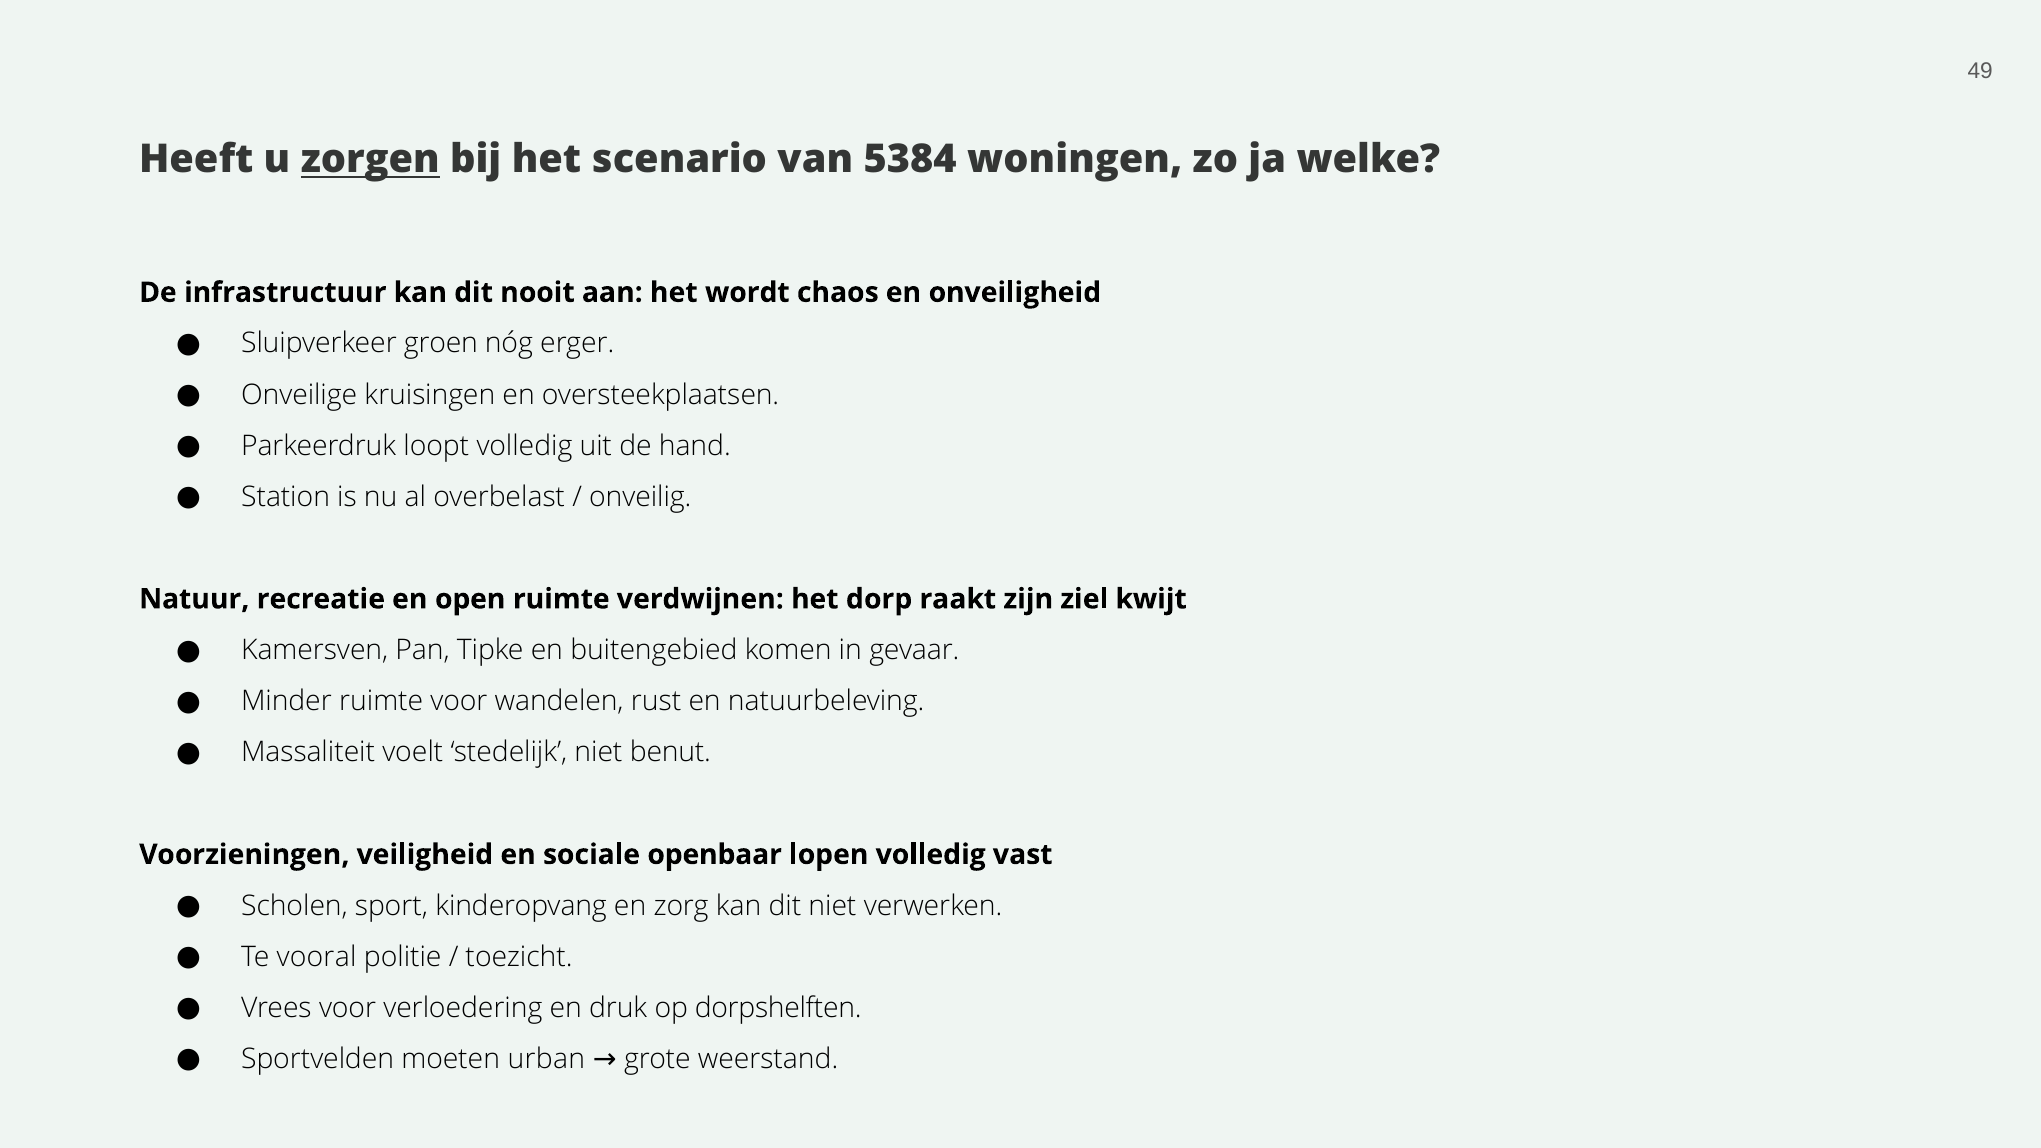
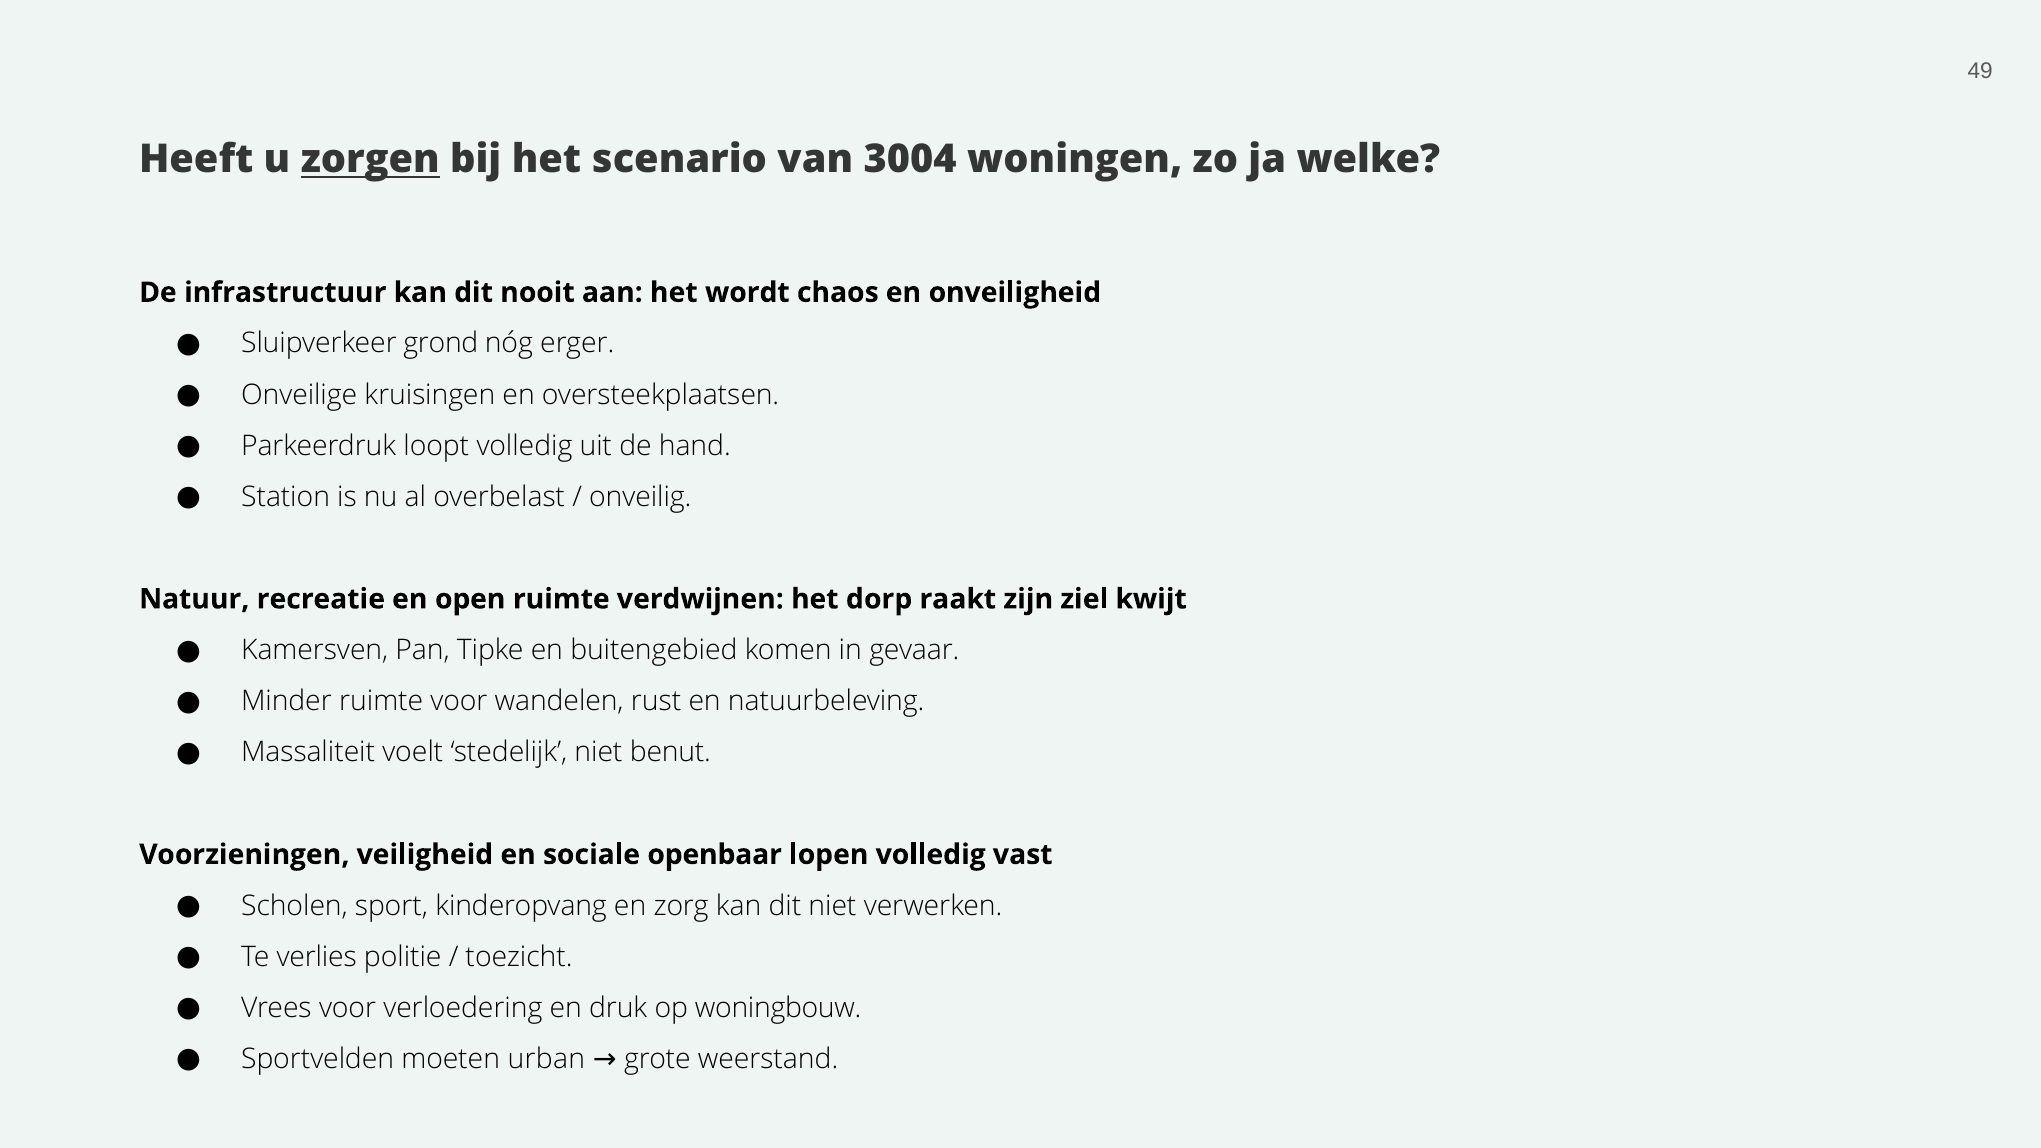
5384: 5384 -> 3004 (910, 160)
groen: groen -> grond (441, 344)
vooral: vooral -> verlies (317, 957)
dorpshelften: dorpshelften -> woningbouw (778, 1008)
